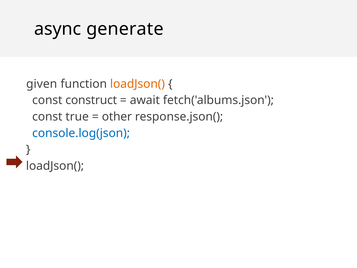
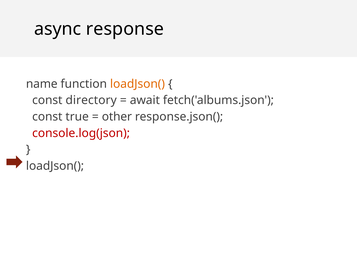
generate: generate -> response (125, 29)
given: given -> name (42, 84)
construct: construct -> directory (91, 100)
console.log(json colour: blue -> red (81, 133)
